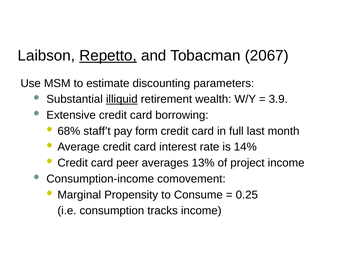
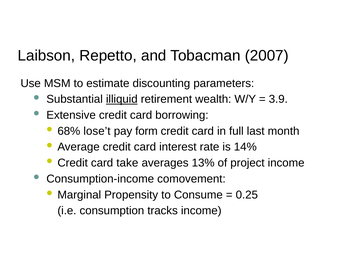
Repetto underline: present -> none (108, 56)
2067: 2067 -> 2007 (267, 56)
staff’t: staff’t -> lose’t (97, 131)
peer: peer -> take (127, 163)
